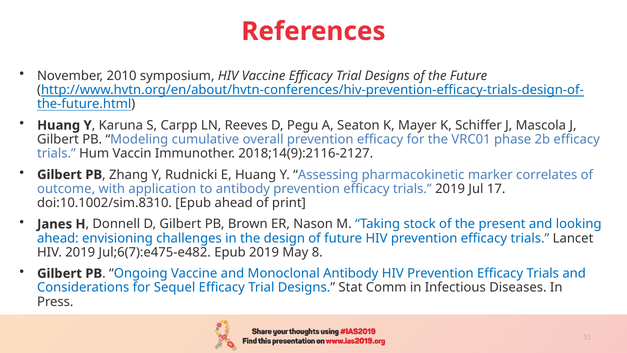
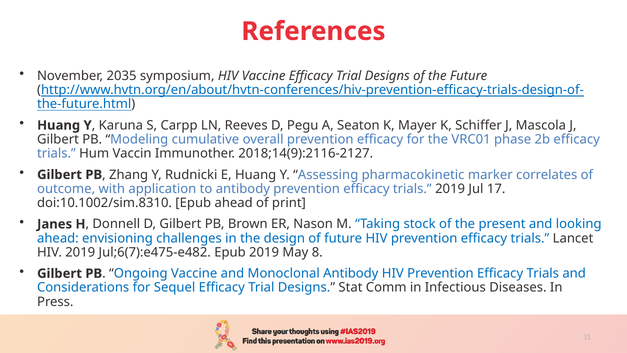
2010: 2010 -> 2035 (122, 76)
